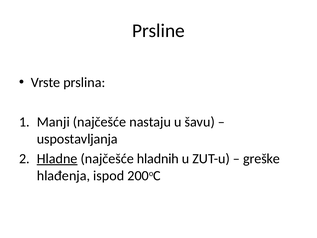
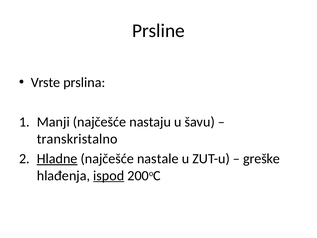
uspostavljanja: uspostavljanja -> transkristalno (77, 139)
hladnih: hladnih -> nastale (158, 159)
ispod underline: none -> present (109, 175)
